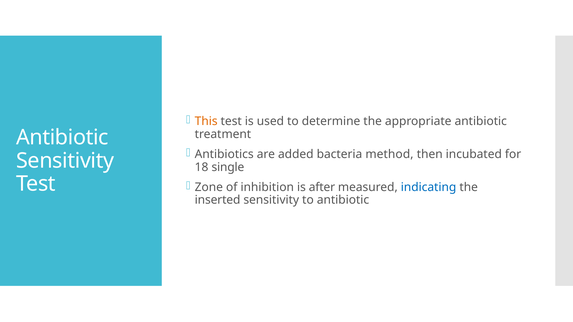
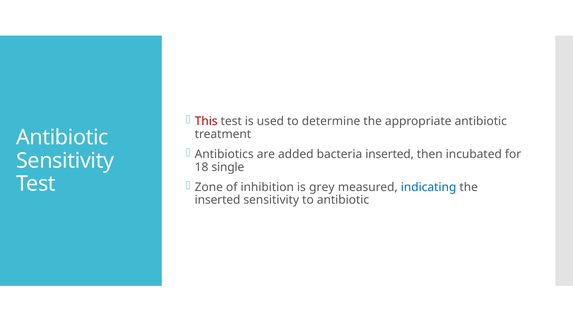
This colour: orange -> red (206, 121)
bacteria method: method -> inserted (390, 154)
after: after -> grey (322, 187)
